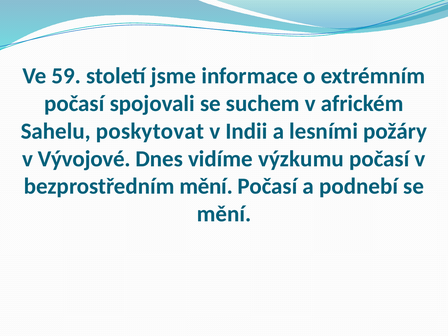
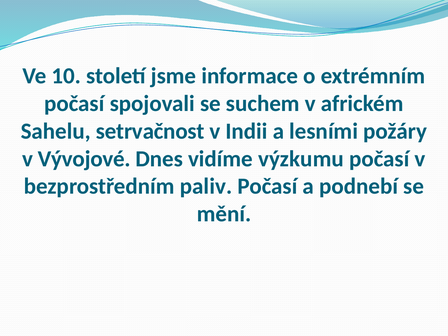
59: 59 -> 10 (66, 76)
poskytovat: poskytovat -> setrvačnost (150, 131)
bezprostředním mění: mění -> paliv (206, 186)
